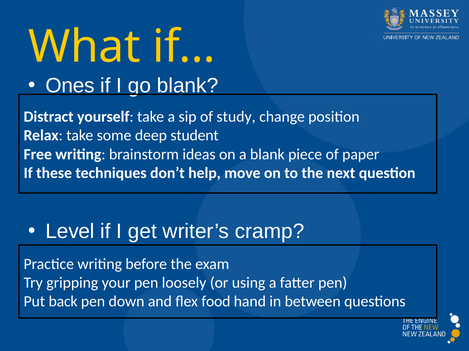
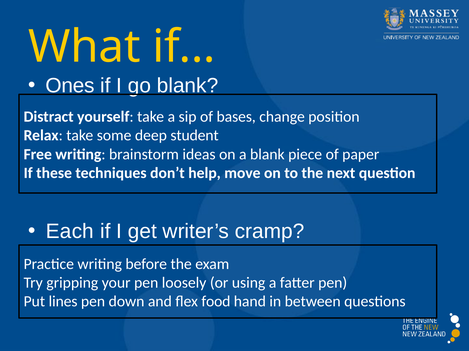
study: study -> bases (236, 117)
Level: Level -> Each (70, 232)
back: back -> lines (63, 302)
